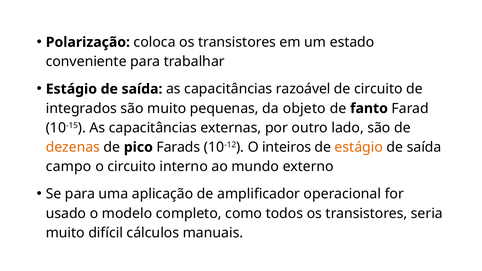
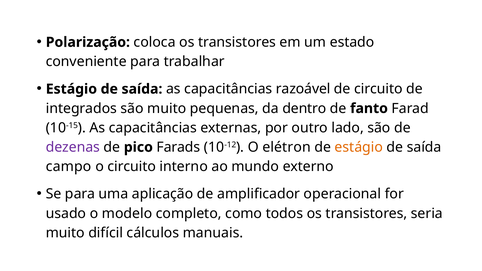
objeto: objeto -> dentro (304, 108)
dezenas colour: orange -> purple (73, 147)
inteiros: inteiros -> elétron (287, 147)
